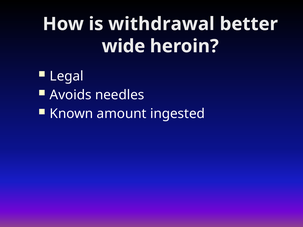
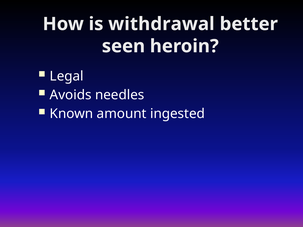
wide: wide -> seen (123, 46)
